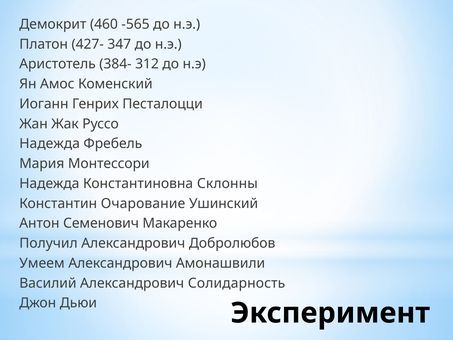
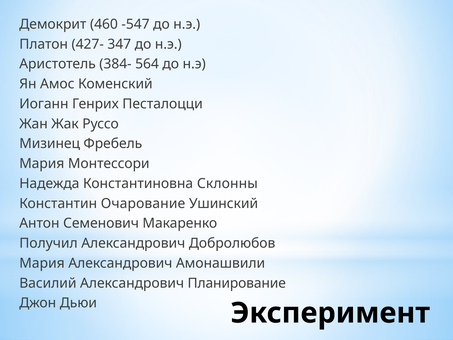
-565: -565 -> -547 (136, 24)
312: 312 -> 564 (147, 64)
Надежда: Надежда -> Мизинец (50, 144)
Умеем: Умеем -> Мария (42, 263)
Солидарность: Солидарность -> Планирование (237, 283)
